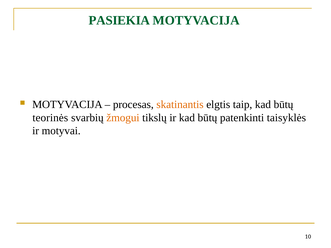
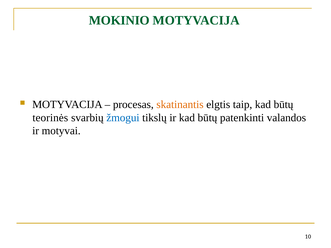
PASIEKIA: PASIEKIA -> MOKINIO (119, 20)
žmogui colour: orange -> blue (123, 118)
taisyklės: taisyklės -> valandos (286, 118)
